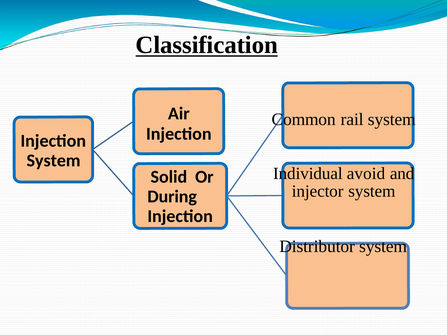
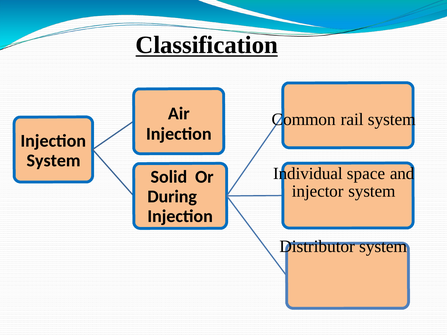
avoid: avoid -> space (366, 174)
